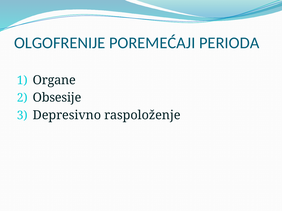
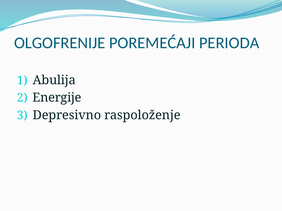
Organe: Organe -> Abulija (54, 80)
Obsesije: Obsesije -> Energije (57, 98)
